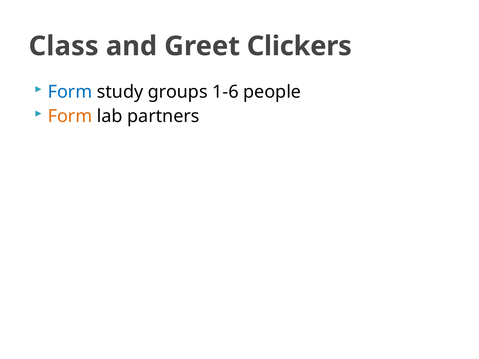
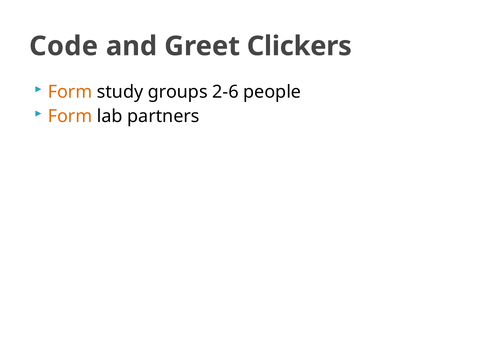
Class: Class -> Code (64, 46)
Form colour: blue -> orange (70, 92)
1-6: 1-6 -> 2-6 (225, 92)
